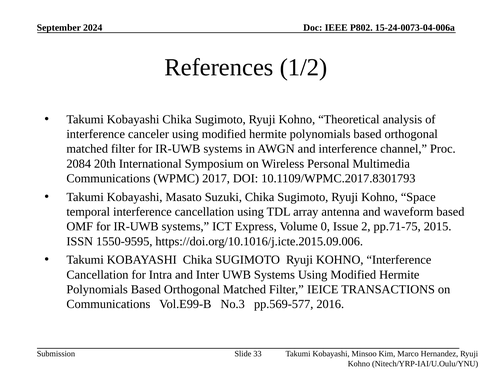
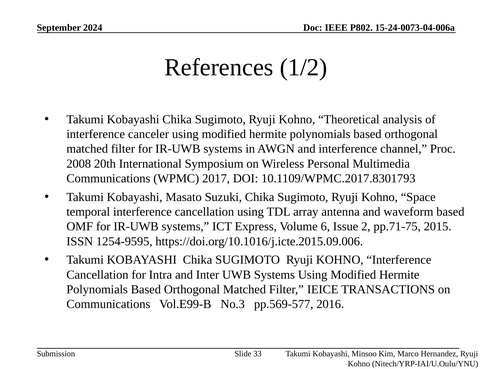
2084: 2084 -> 2008 (79, 164)
0: 0 -> 6 (325, 227)
1550-9595: 1550-9595 -> 1254-9595 (124, 241)
